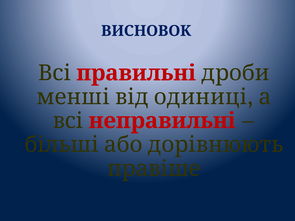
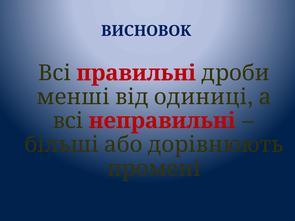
правіше: правіше -> промені (154, 169)
